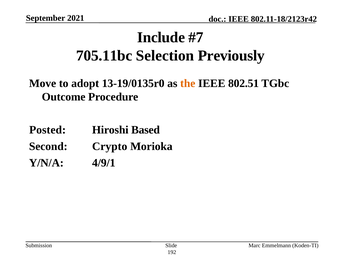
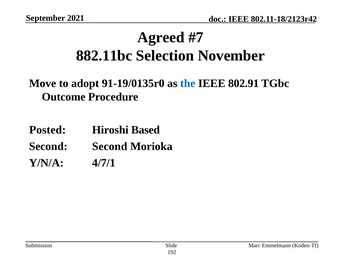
Include: Include -> Agreed (161, 37)
705.11bc: 705.11bc -> 882.11bc (104, 56)
Previously: Previously -> November (231, 56)
13-19/0135r0: 13-19/0135r0 -> 91-19/0135r0 (133, 83)
the colour: orange -> blue (188, 83)
802.51: 802.51 -> 802.91 (244, 83)
Second Crypto: Crypto -> Second (110, 146)
4/9/1: 4/9/1 -> 4/7/1 (104, 163)
